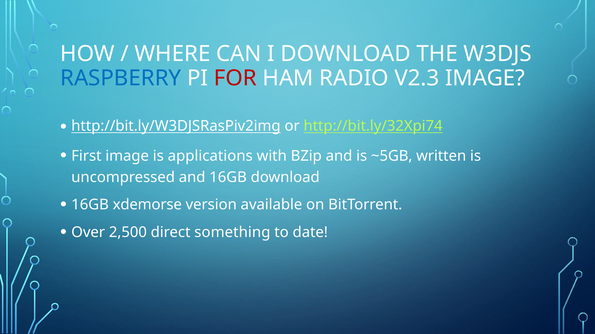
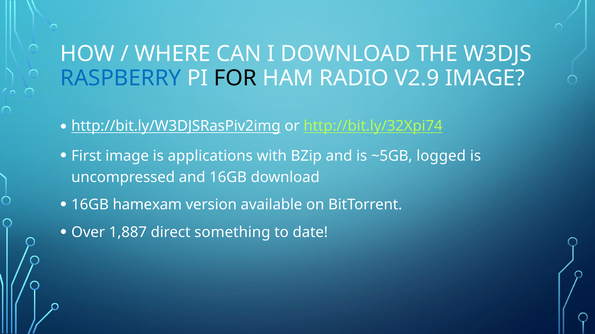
FOR colour: red -> black (235, 78)
V2.3: V2.3 -> V2.9 (417, 78)
written: written -> logged (441, 156)
xdemorse: xdemorse -> hamexam (147, 205)
2,500: 2,500 -> 1,887 (128, 233)
